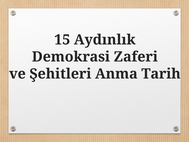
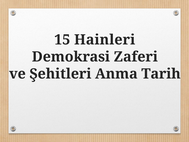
Aydınlık: Aydınlık -> Hainleri (105, 40)
